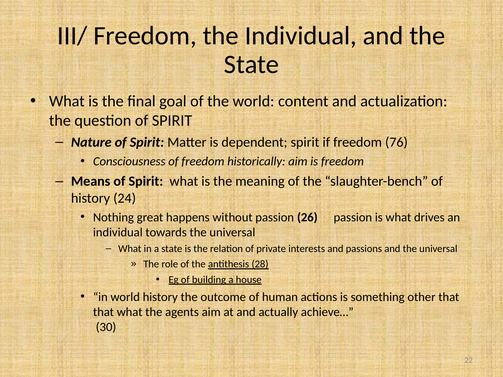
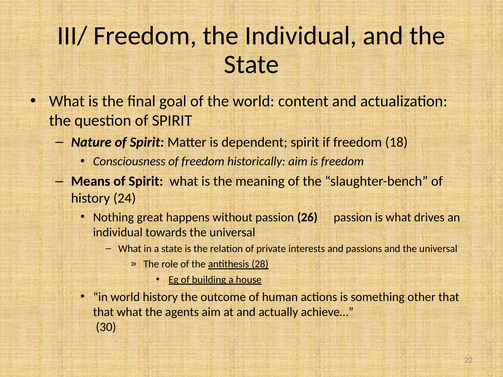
76: 76 -> 18 (396, 142)
